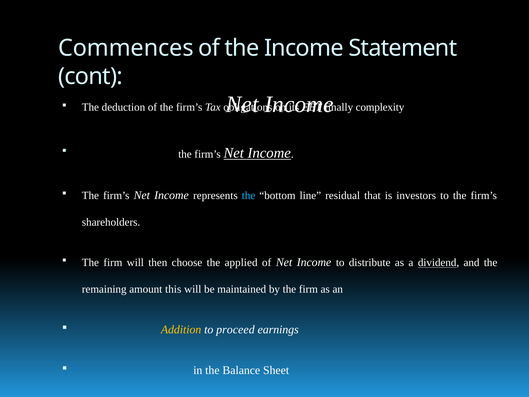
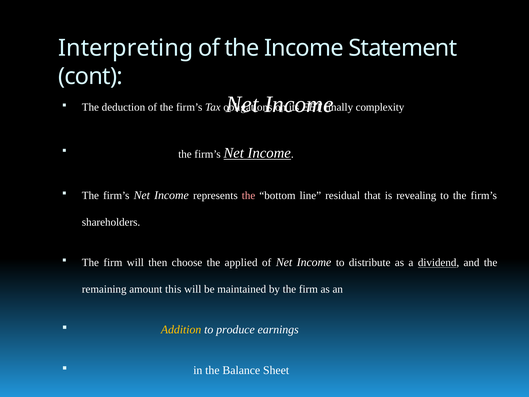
Commences: Commences -> Interpreting (126, 48)
the colour: light blue -> pink (249, 195)
investors: investors -> revealing (416, 195)
proceed: proceed -> produce (235, 329)
